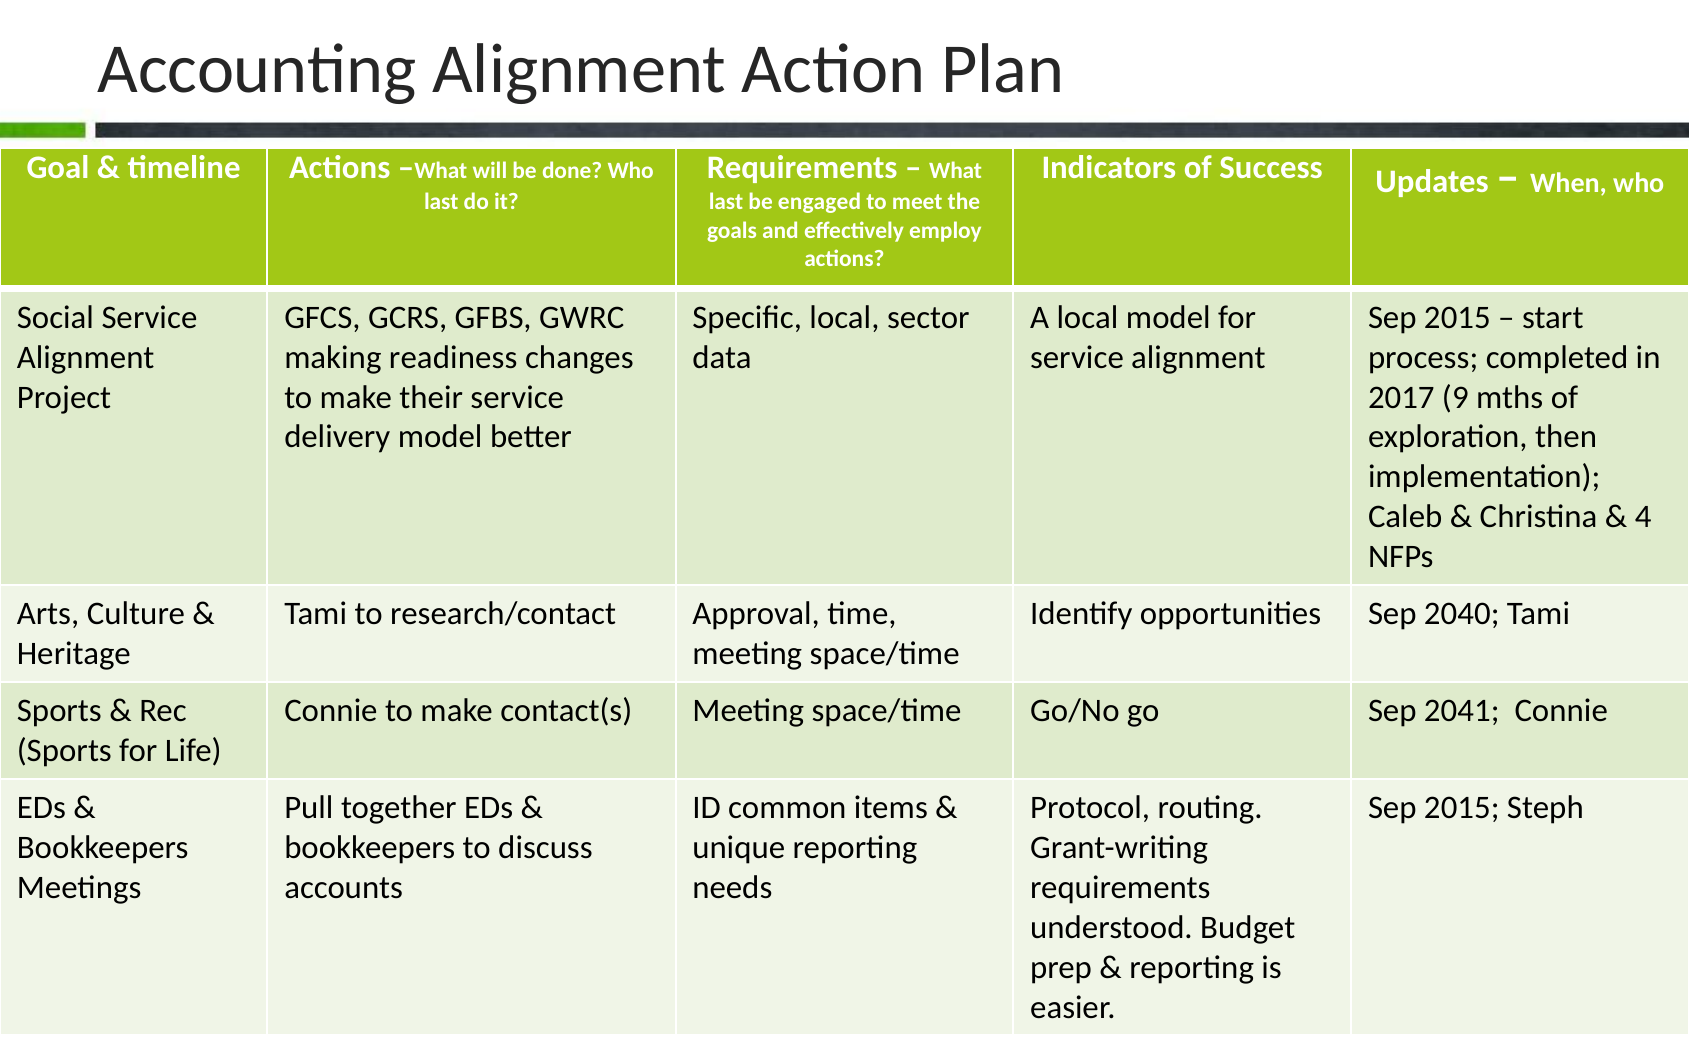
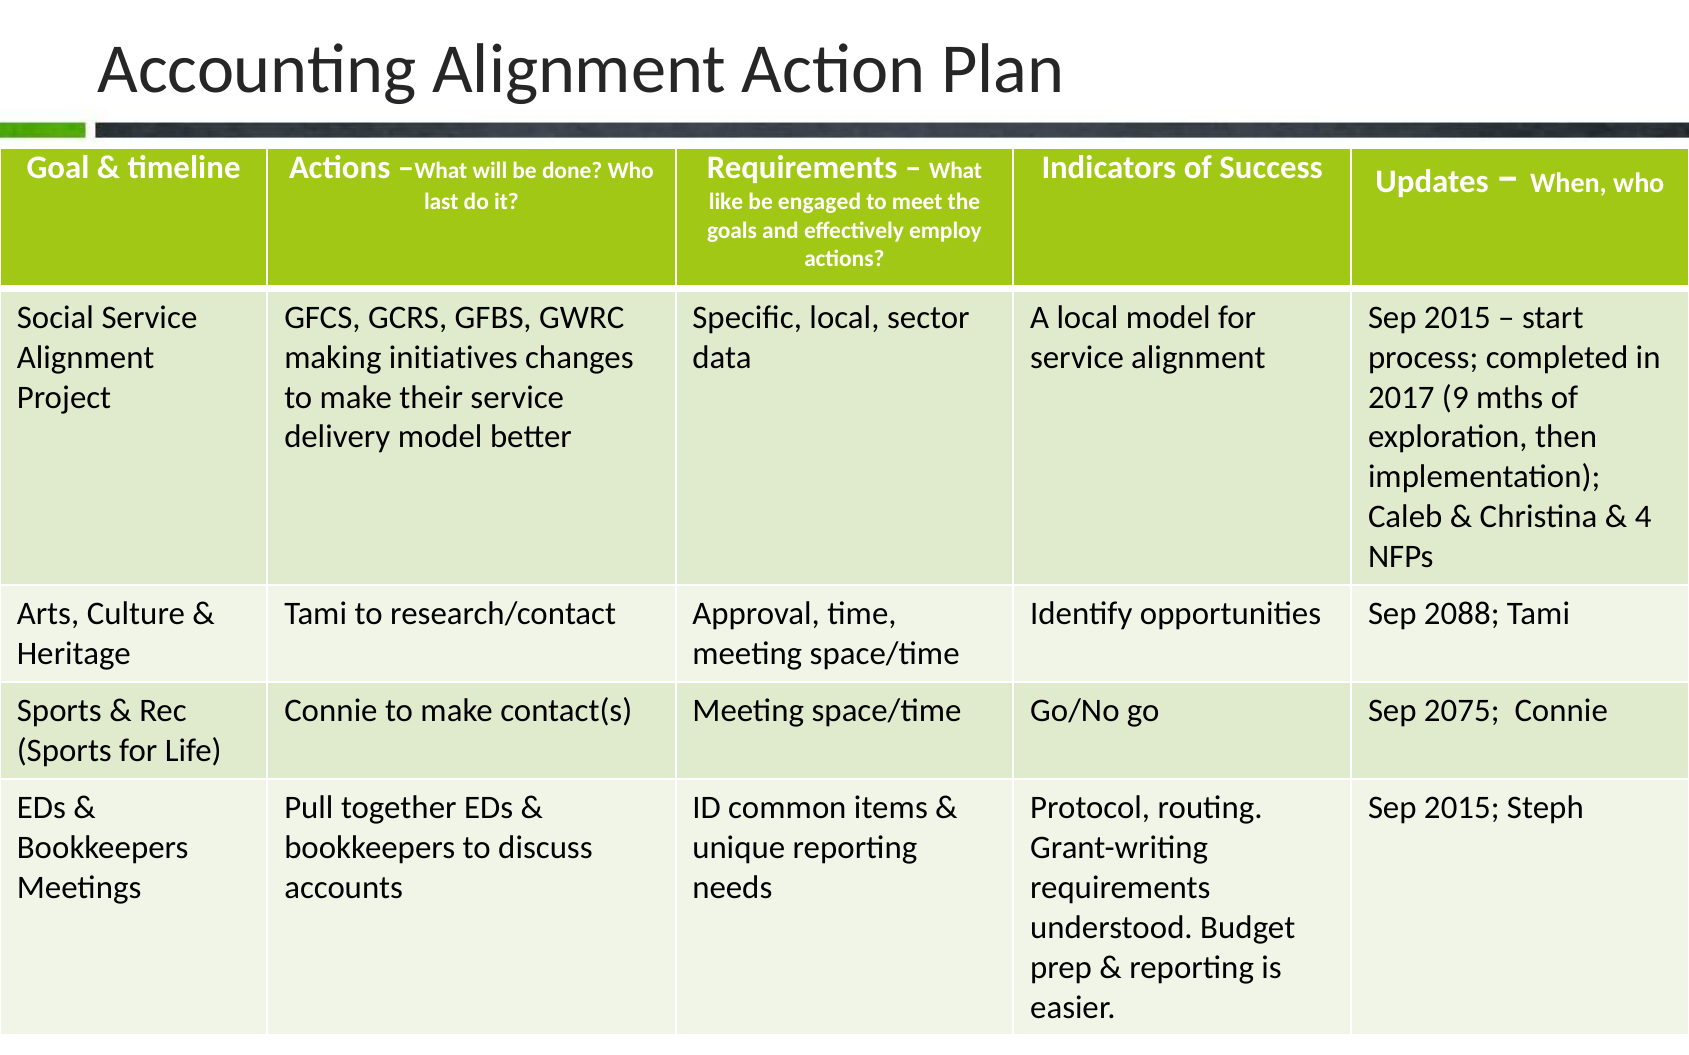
last: last -> like (726, 202)
readiness: readiness -> initiatives (453, 357)
2040: 2040 -> 2088 (1462, 614)
2041: 2041 -> 2075 (1462, 711)
